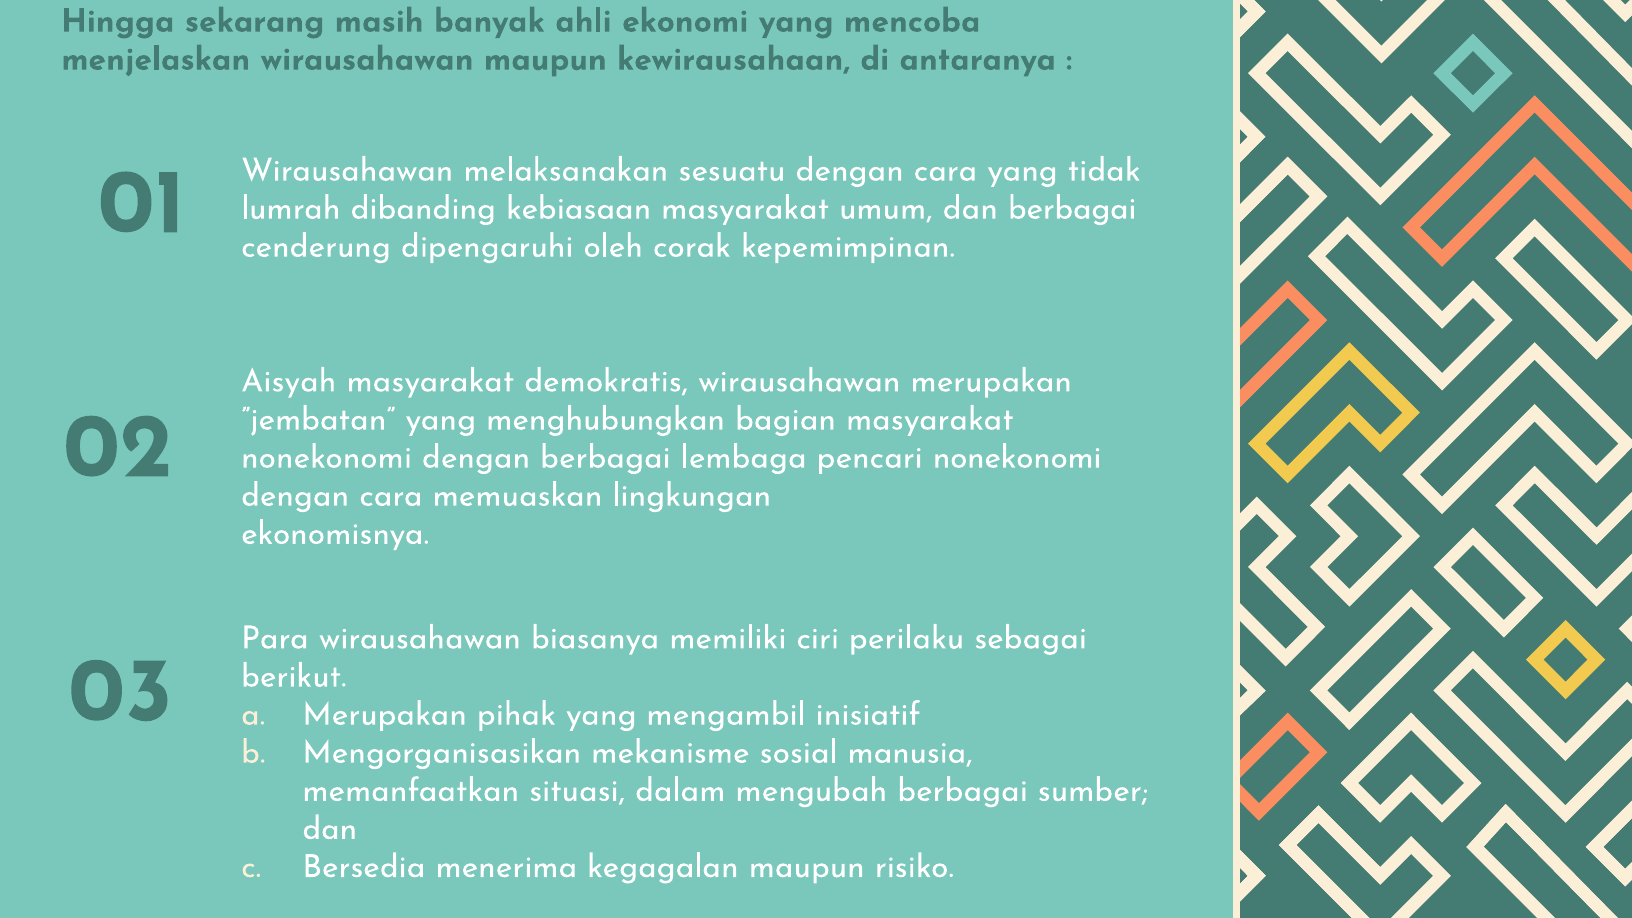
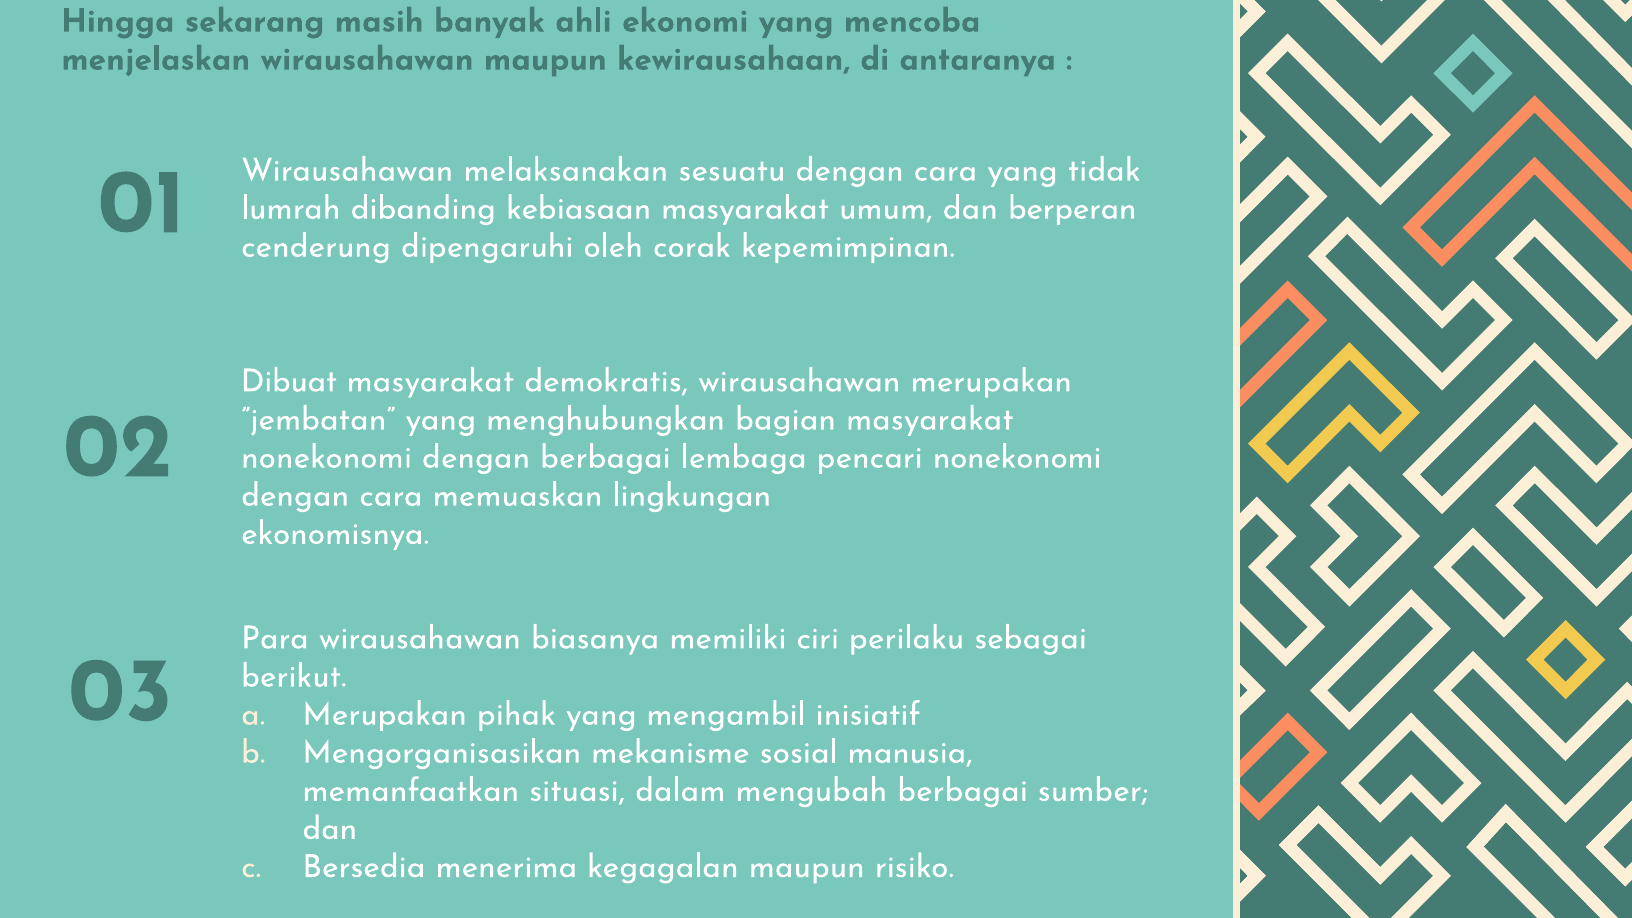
dan berbagai: berbagai -> berperan (1072, 208)
Aisyah: Aisyah -> Dibuat (289, 381)
